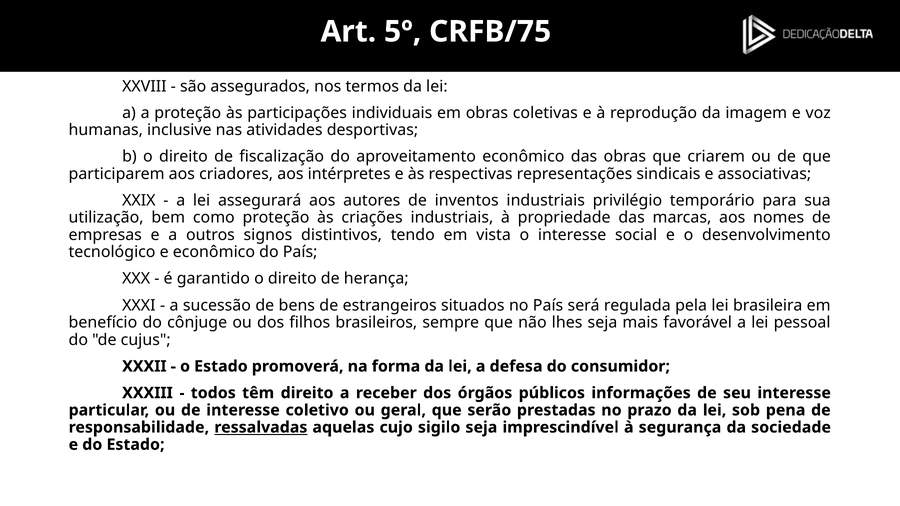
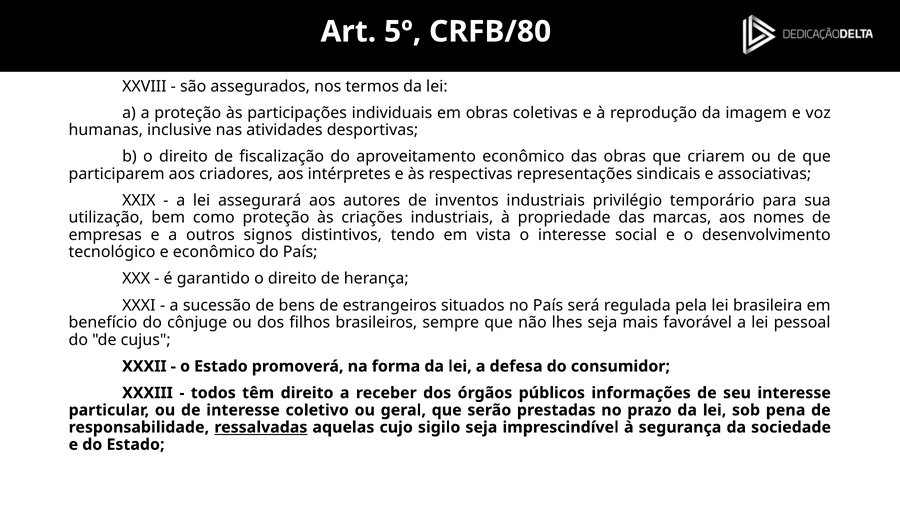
CRFB/75: CRFB/75 -> CRFB/80 (490, 32)
